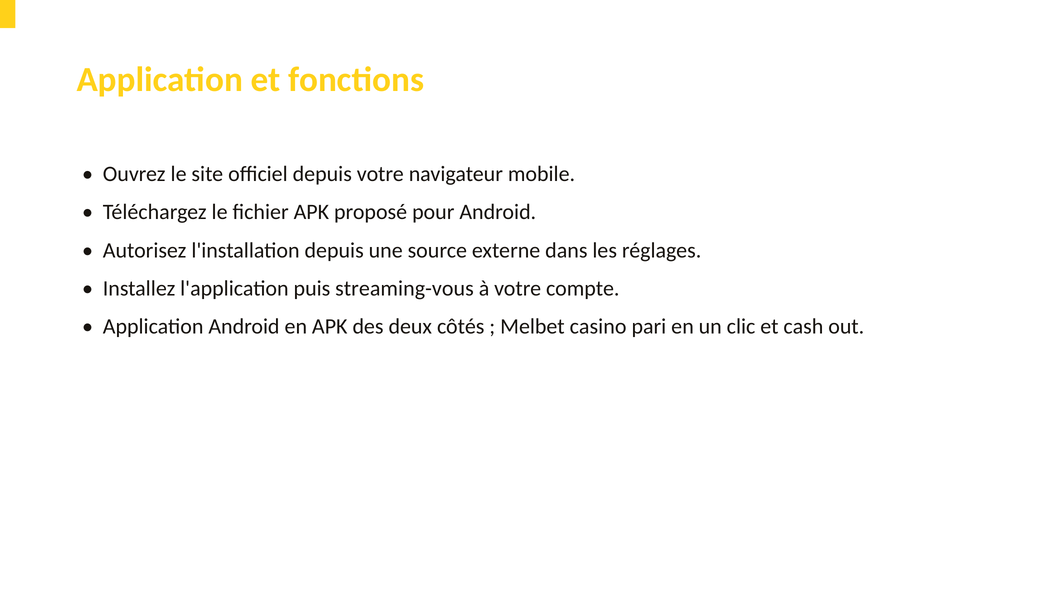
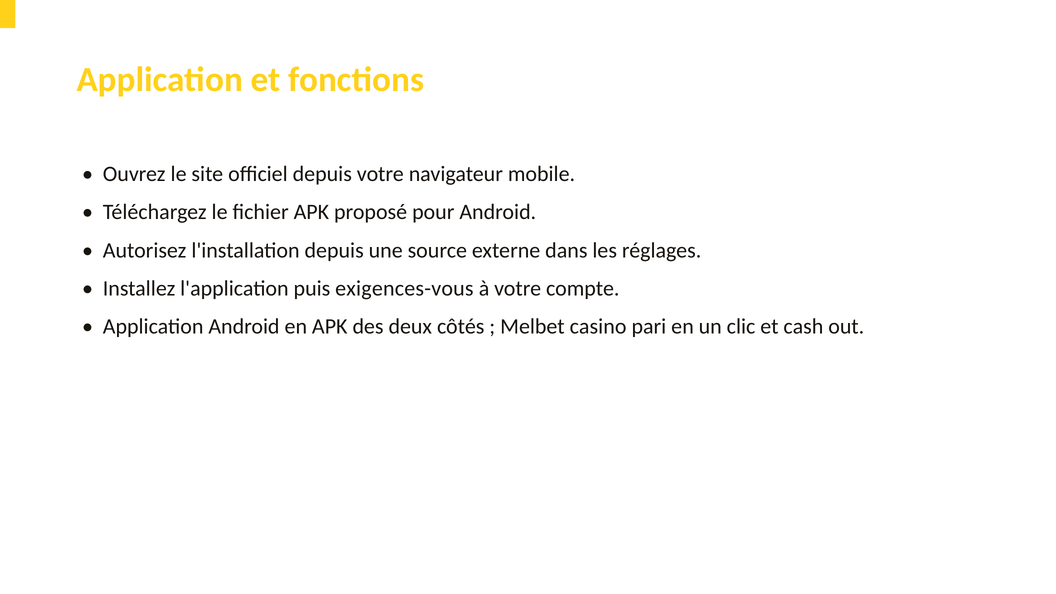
streaming-vous: streaming-vous -> exigences-vous (404, 288)
